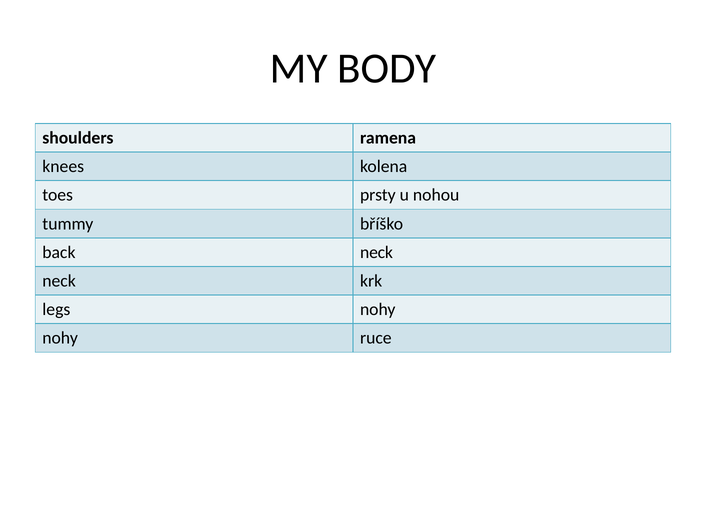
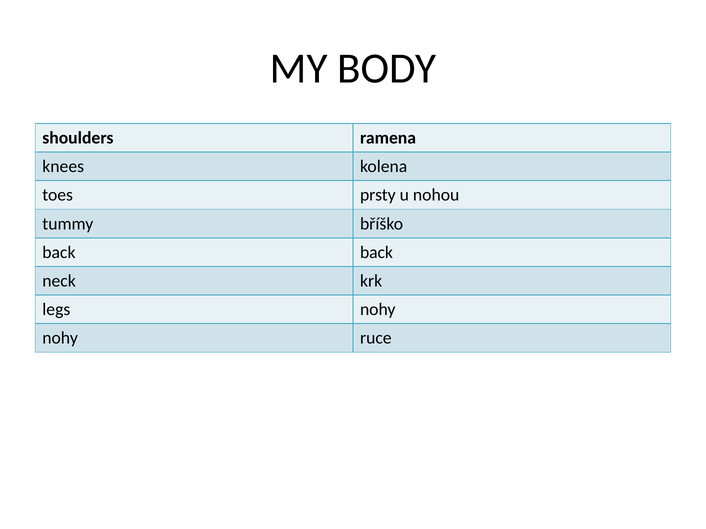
back neck: neck -> back (376, 253)
